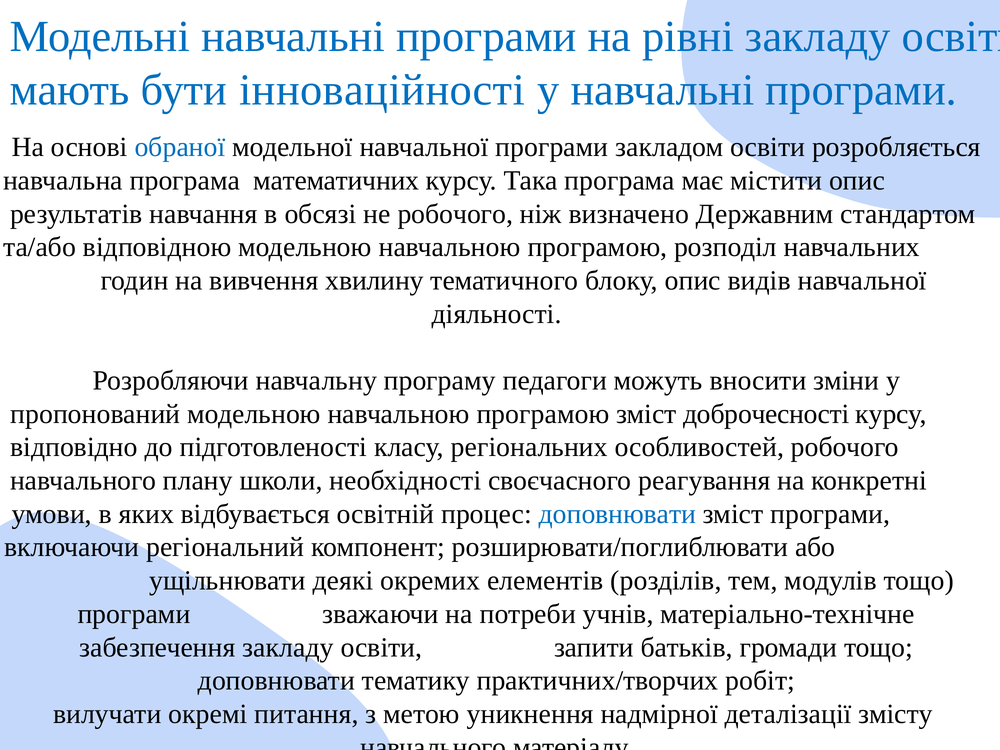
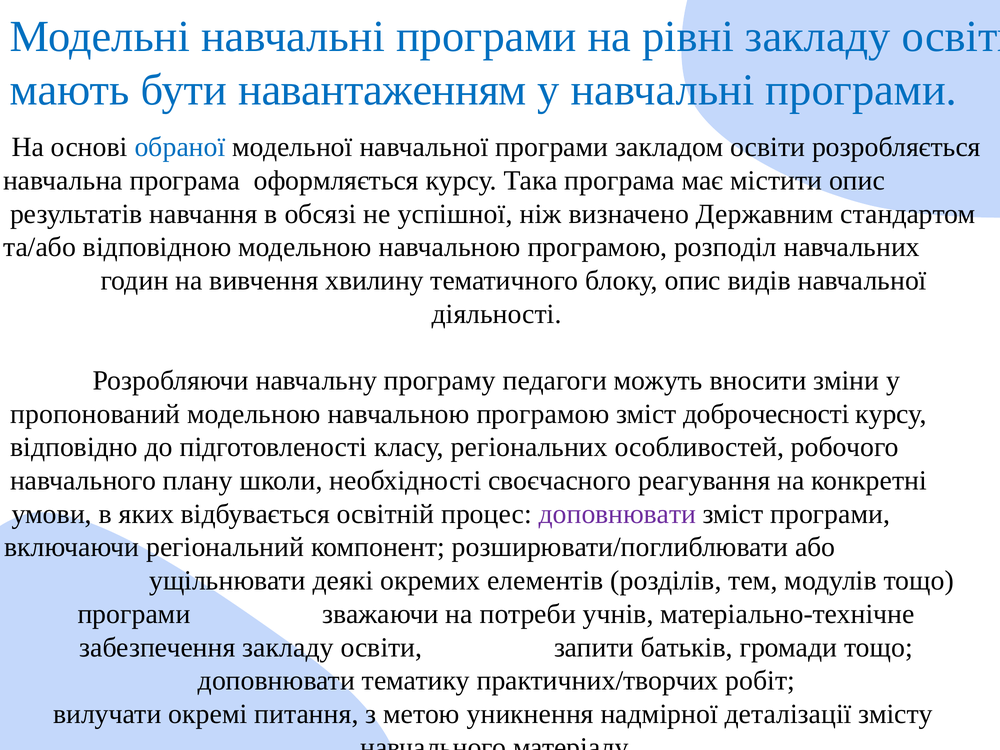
інноваційності: інноваційності -> навантаженням (382, 90)
математичних: математичних -> оформляється (336, 181)
не робочого: робочого -> успішної (455, 214)
доповнювати colour: blue -> purple (617, 514)
